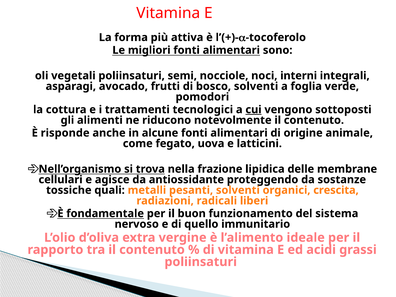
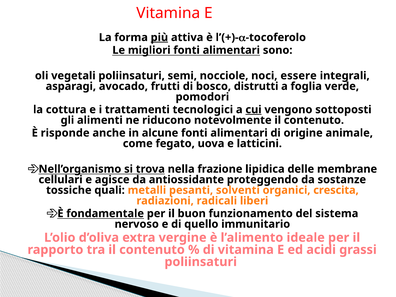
più underline: none -> present (159, 37)
interni: interni -> essere (299, 76)
bosco solventi: solventi -> distrutti (256, 86)
